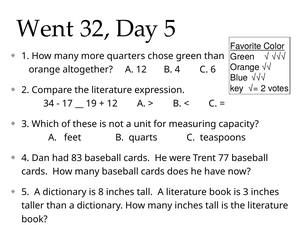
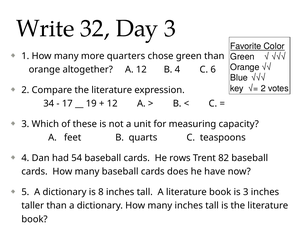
Went: Went -> Write (45, 29)
Day 5: 5 -> 3 (170, 29)
83: 83 -> 54 (77, 158)
were: were -> rows (180, 158)
77: 77 -> 82 (224, 158)
